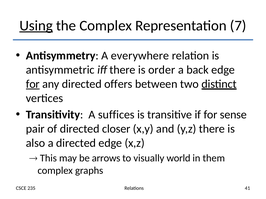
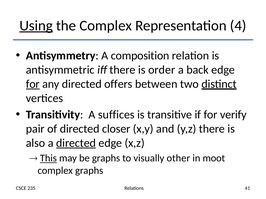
7: 7 -> 4 (238, 26)
everywhere: everywhere -> composition (140, 56)
sense: sense -> verify (233, 115)
directed underline: none -> present (76, 143)
This underline: none -> present (48, 159)
be arrows: arrows -> graphs (106, 159)
world: world -> other (178, 159)
them: them -> moot (214, 159)
